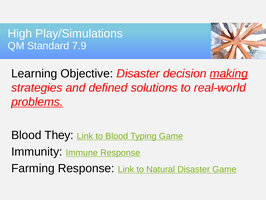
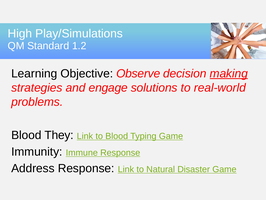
7.9: 7.9 -> 1.2 (79, 46)
Objective Disaster: Disaster -> Observe (138, 73)
defined: defined -> engage (108, 88)
problems underline: present -> none (37, 102)
Farming: Farming -> Address (33, 168)
